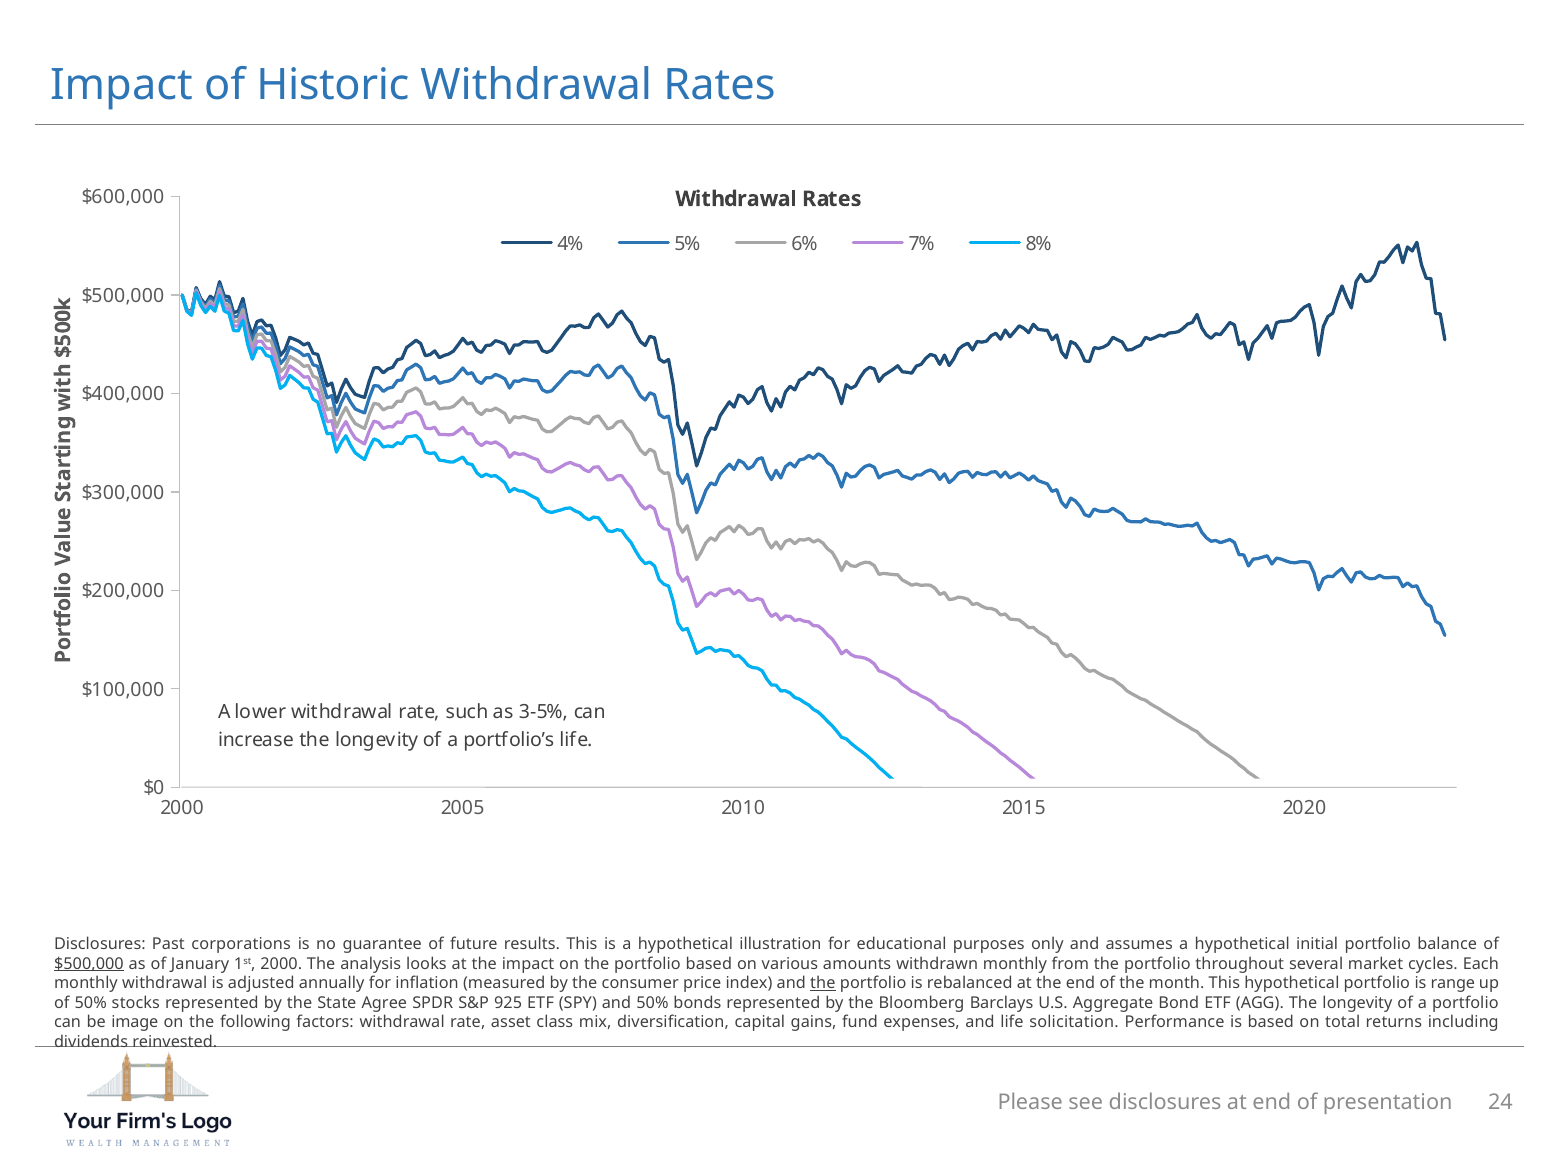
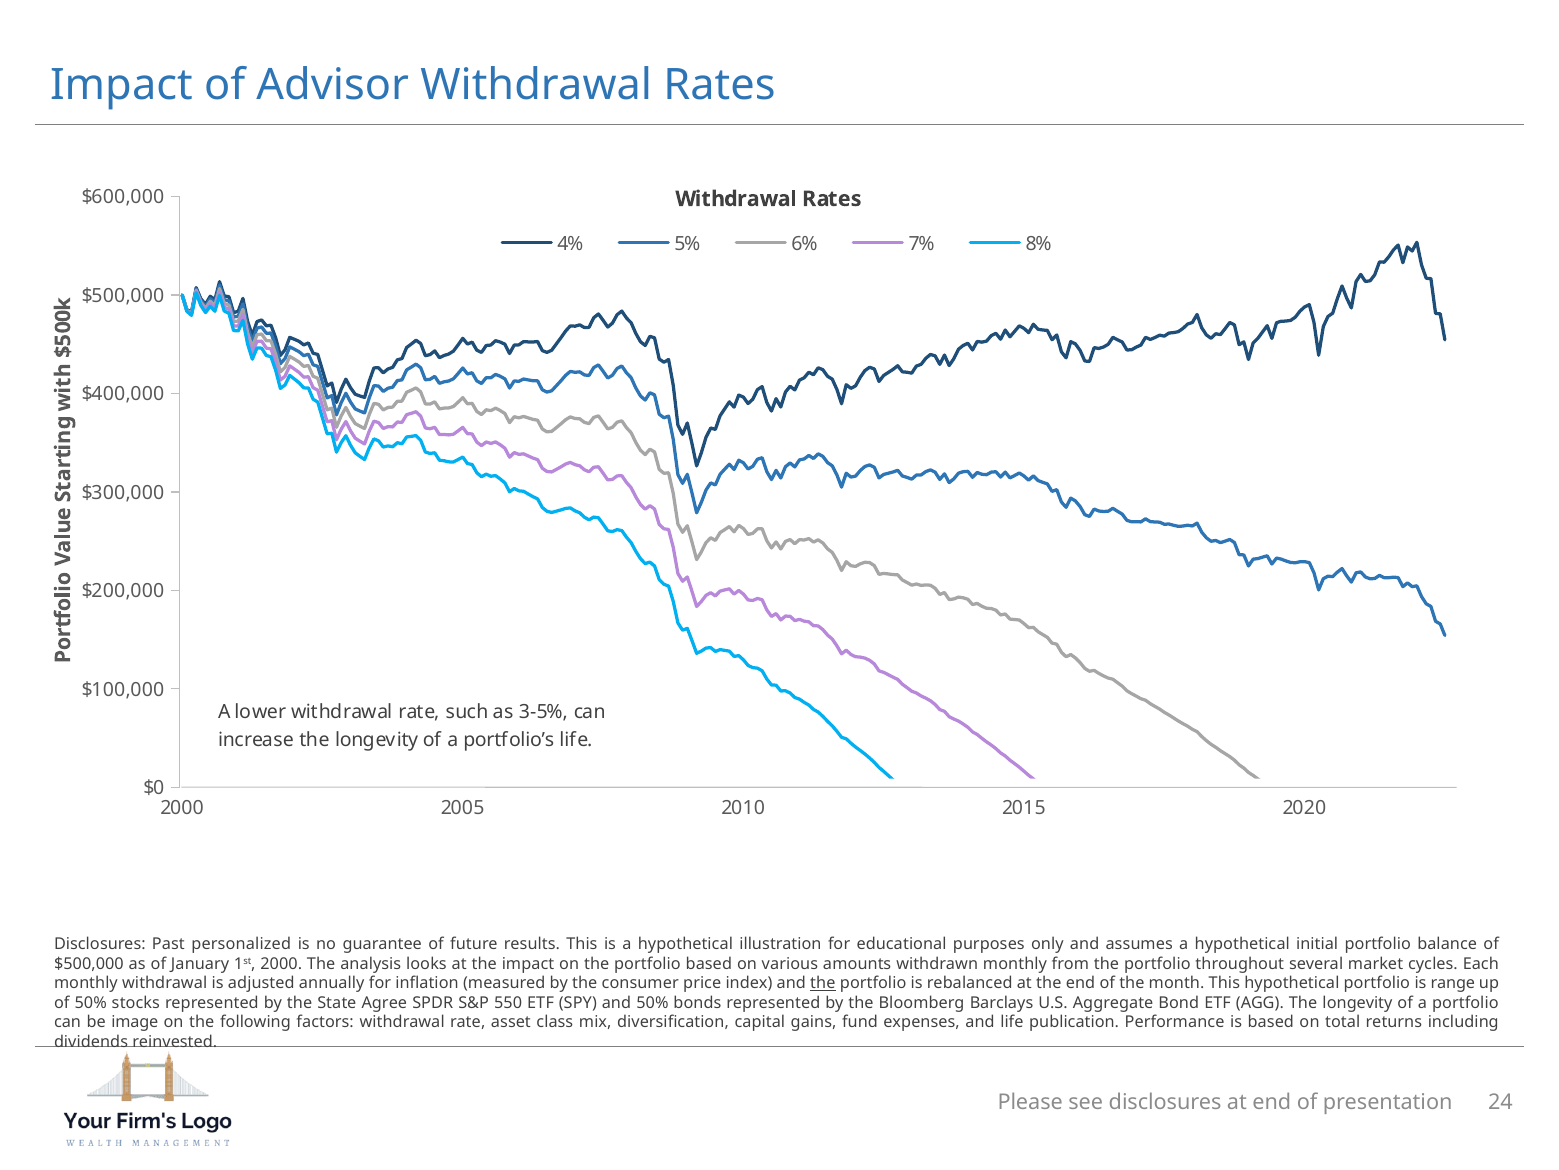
Historic: Historic -> Advisor (333, 85)
corporations: corporations -> personalized (241, 944)
$500,000 underline: present -> none (89, 963)
925: 925 -> 550 (508, 1002)
solicitation: solicitation -> publication (1074, 1022)
